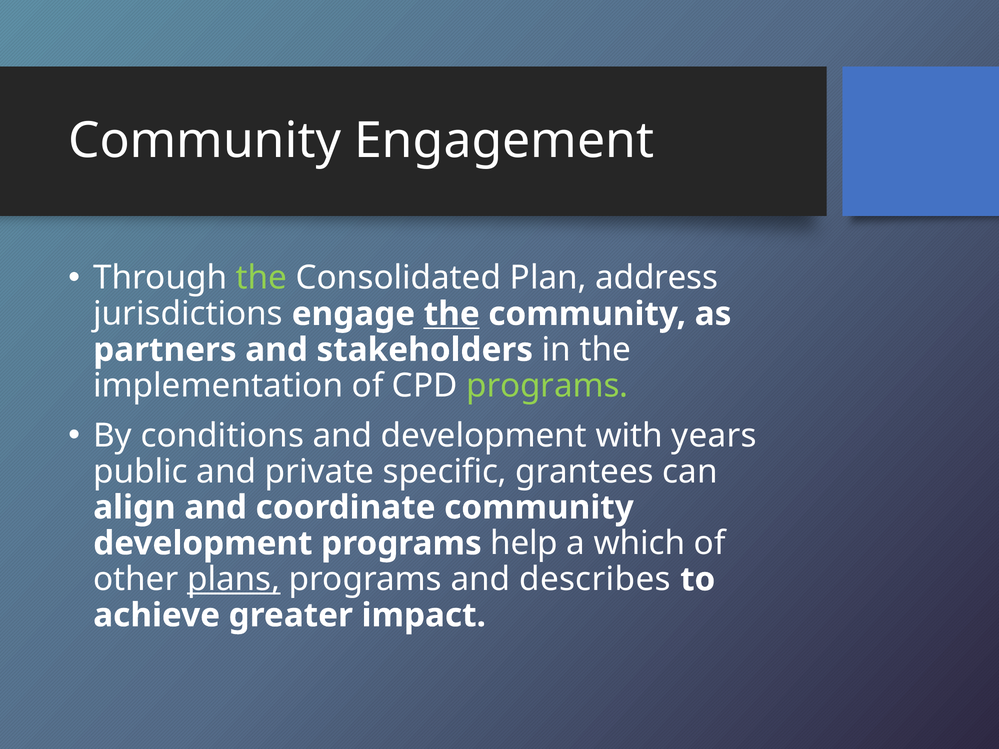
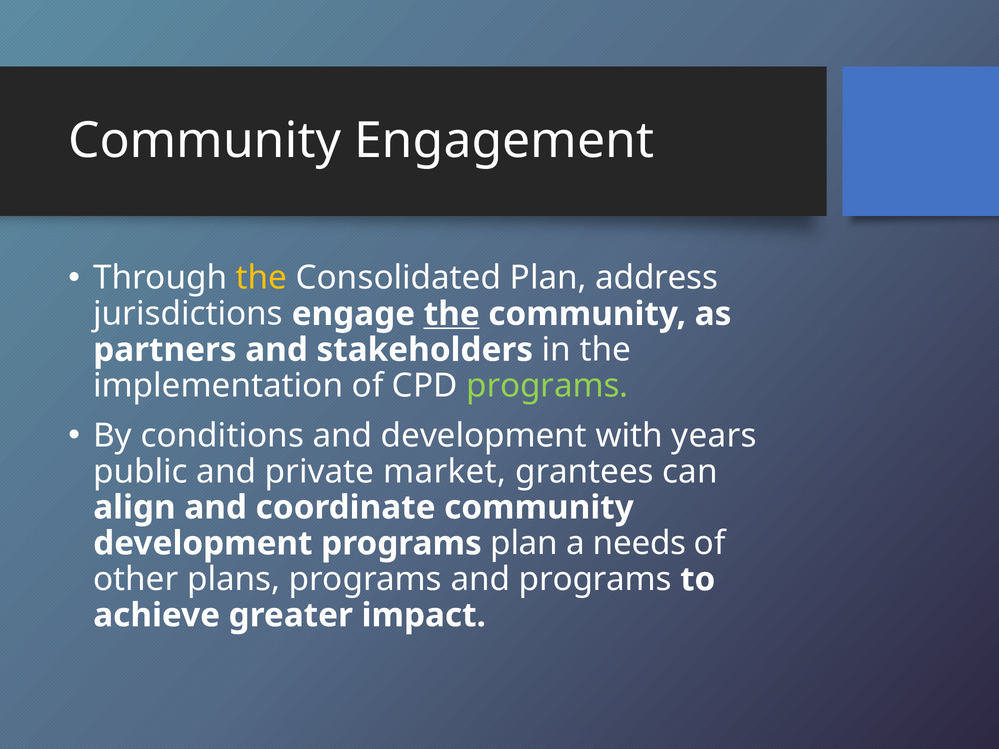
the colour: light green -> yellow (261, 278)
specific: specific -> market (445, 472)
programs help: help -> plan (524, 544)
which: which -> needs (640, 544)
plans underline: present -> none (234, 580)
and describes: describes -> programs (595, 580)
